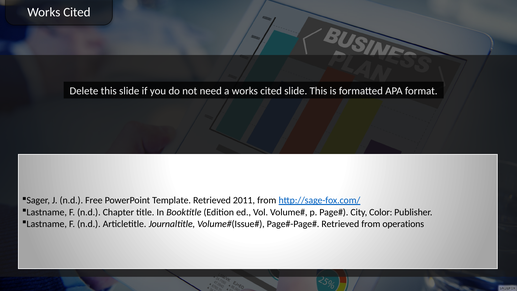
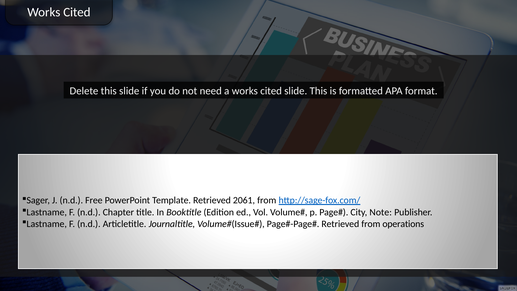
2011: 2011 -> 2061 (244, 200)
Color: Color -> Note (381, 212)
